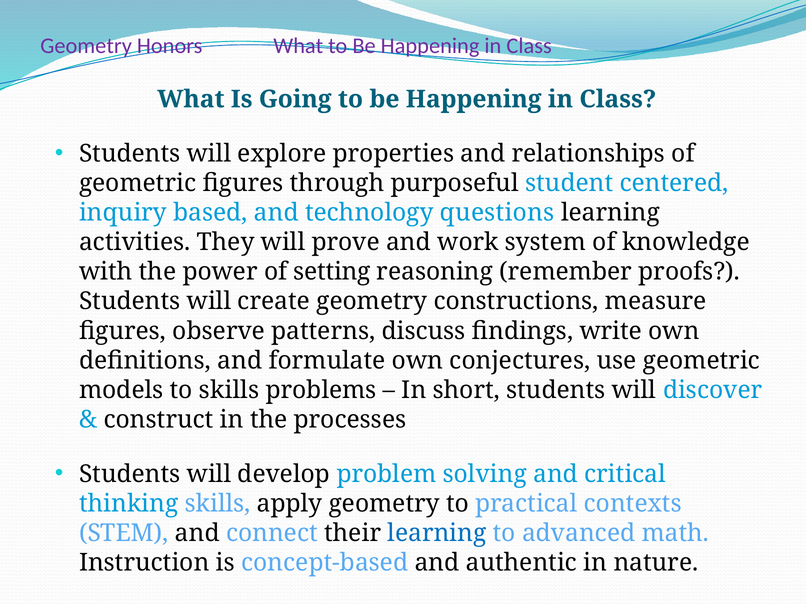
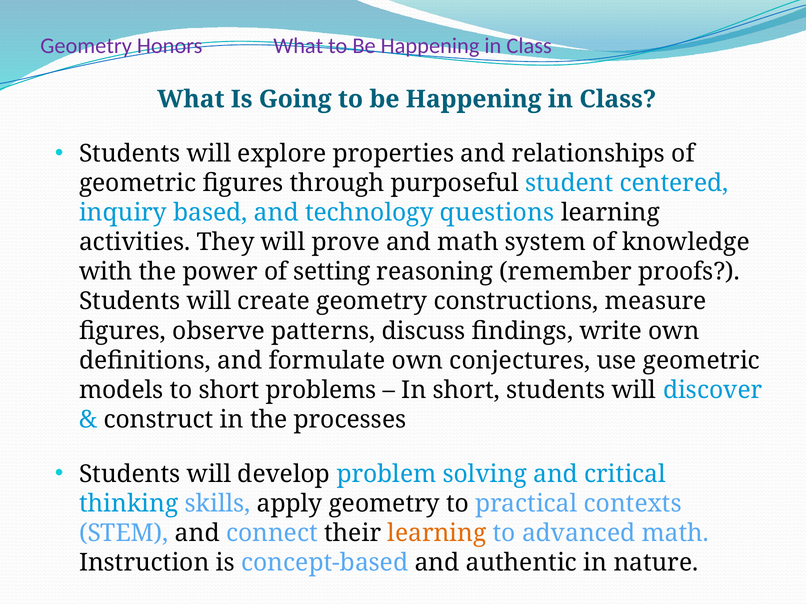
and work: work -> math (468, 243)
to skills: skills -> short (229, 390)
learning colour: blue -> orange (437, 533)
